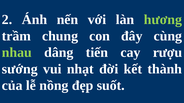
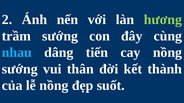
trầm chung: chung -> sướng (60, 36)
nhau colour: light green -> light blue (17, 53)
cay rượu: rượu -> nồng (167, 53)
nhạt: nhạt -> thân (80, 69)
